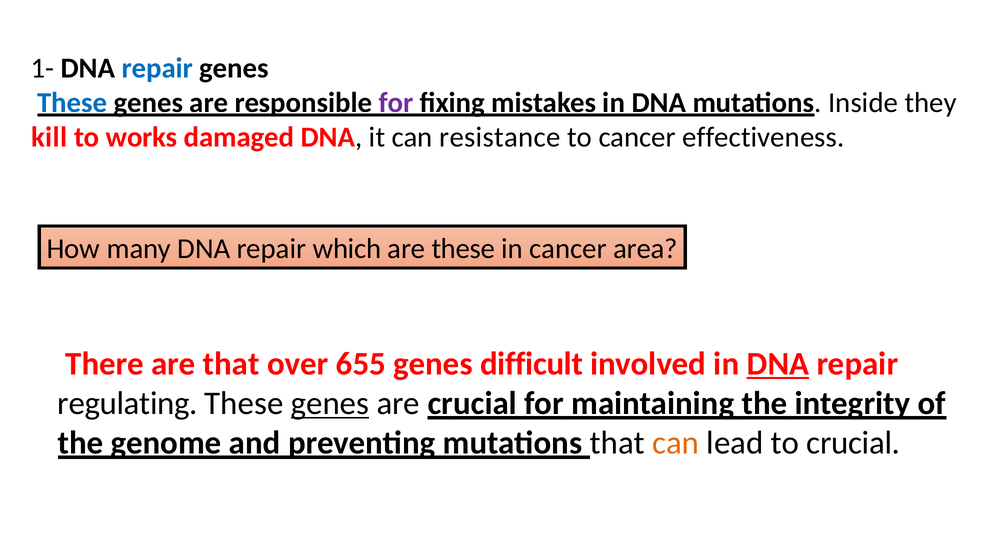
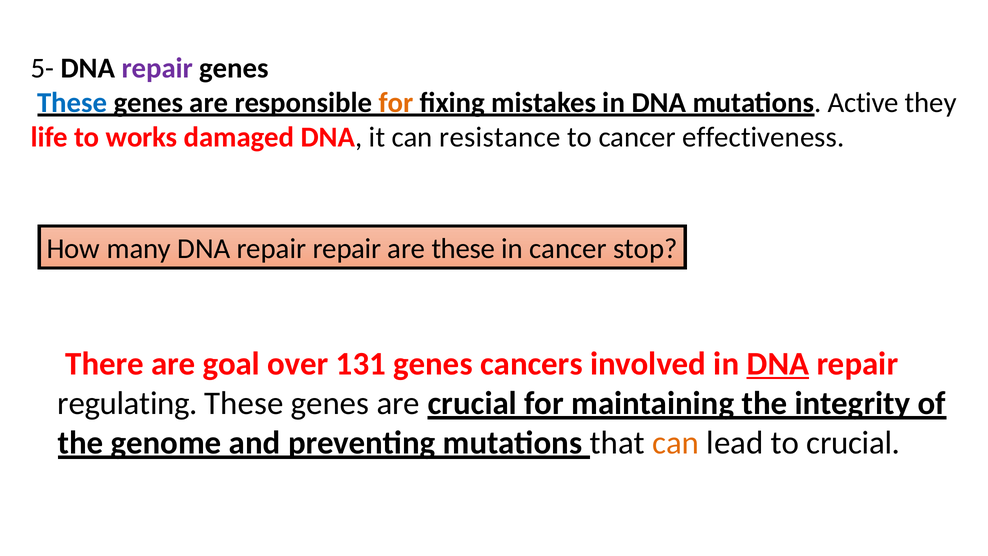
1-: 1- -> 5- (43, 68)
repair colour: blue -> purple (157, 68)
for colour: purple -> orange (396, 103)
Inside: Inside -> Active (863, 103)
kill: kill -> life (49, 137)
repair which: which -> repair (347, 249)
area: area -> stop (645, 249)
are that: that -> goal (231, 364)
655: 655 -> 131 (361, 364)
difficult: difficult -> cancers (531, 364)
genes underline: present -> none (330, 403)
